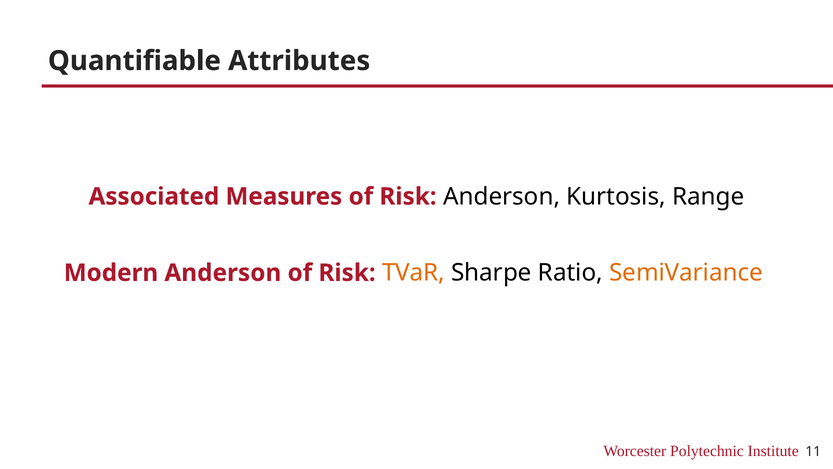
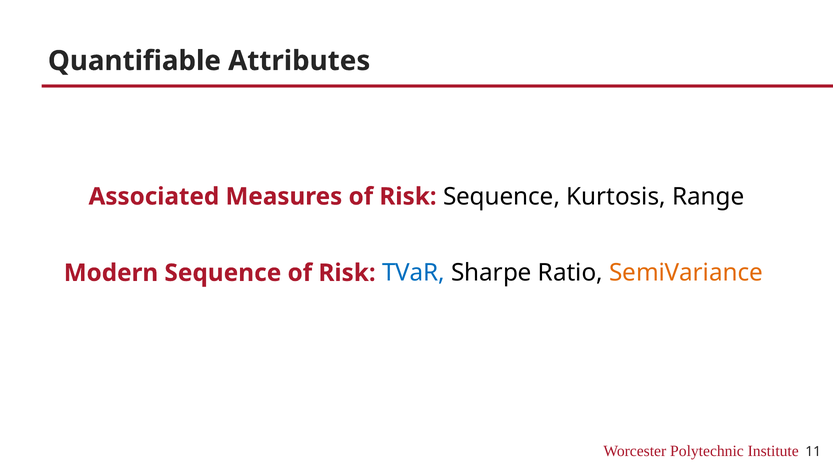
Risk Anderson: Anderson -> Sequence (502, 196)
Modern Anderson: Anderson -> Sequence (223, 273)
TVaR colour: orange -> blue (413, 273)
